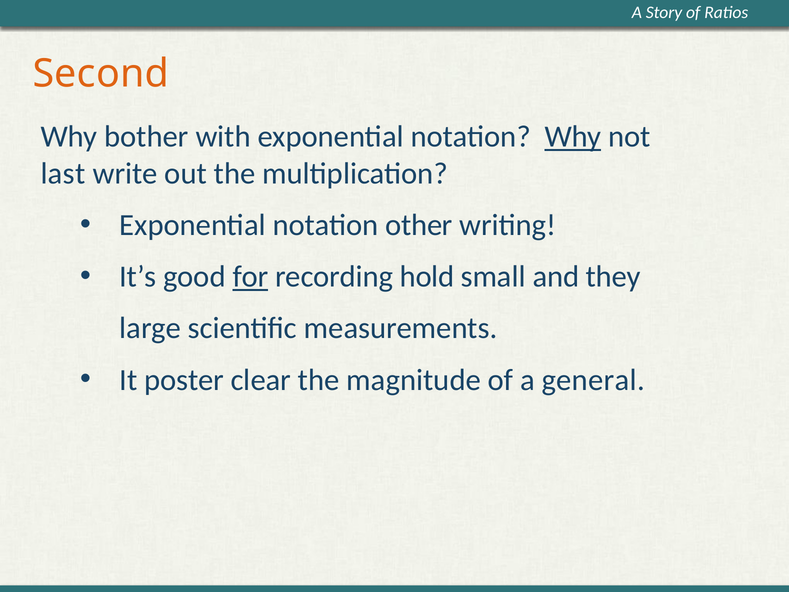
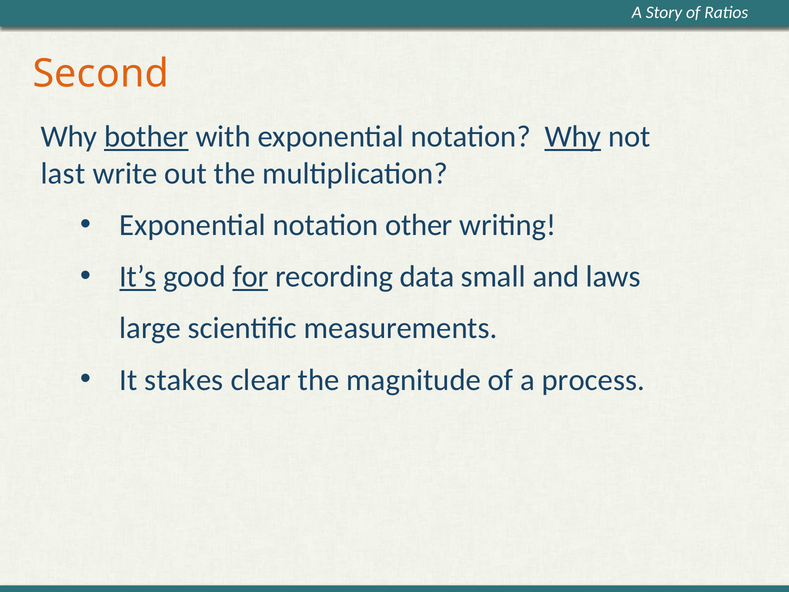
bother underline: none -> present (146, 137)
It’s underline: none -> present (138, 277)
hold: hold -> data (427, 277)
they: they -> laws (613, 277)
poster: poster -> stakes (184, 380)
general: general -> process (593, 380)
